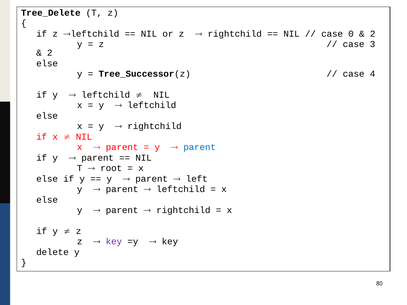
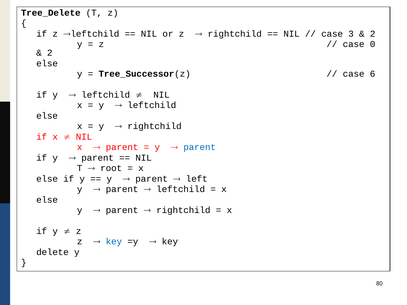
0: 0 -> 3 (351, 34)
3: 3 -> 0 (373, 44)
4: 4 -> 6 (373, 74)
key colour: purple -> blue (114, 242)
